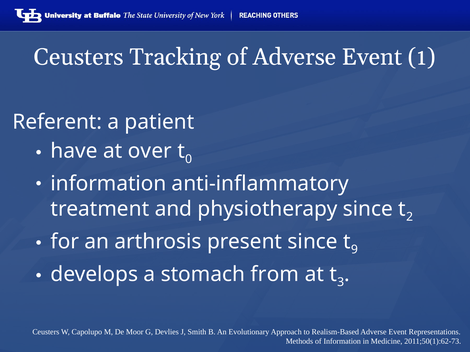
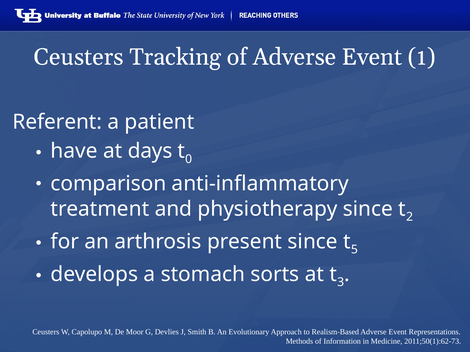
over: over -> days (150, 151)
information: information -> comparison (108, 184)
9: 9 -> 5 (354, 250)
from: from -> sorts (275, 275)
